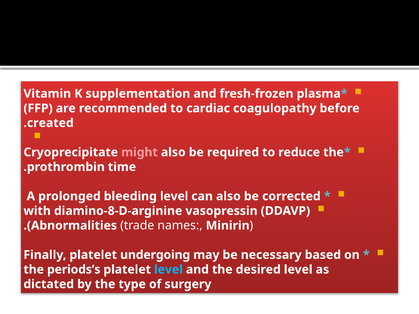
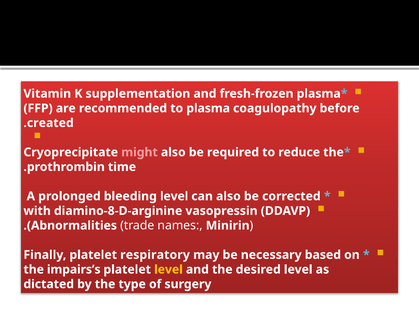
to cardiac: cardiac -> plasma (208, 108)
undergoing: undergoing -> respiratory (155, 255)
periods’s: periods’s -> impairs’s (74, 270)
level colour: light blue -> yellow (168, 270)
